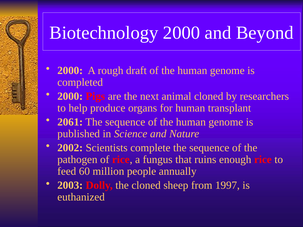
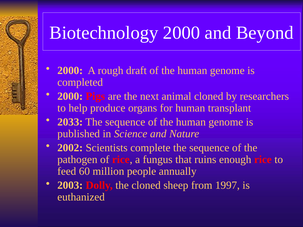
2061: 2061 -> 2033 (70, 122)
